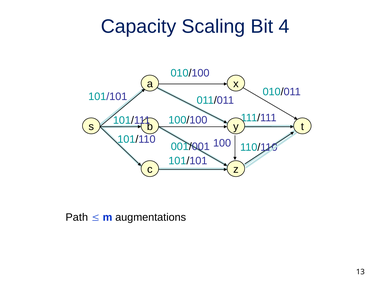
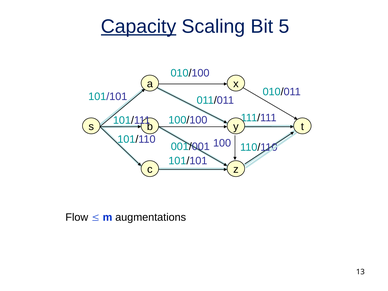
Capacity underline: none -> present (139, 27)
4: 4 -> 5 (284, 27)
Path: Path -> Flow (77, 217)
